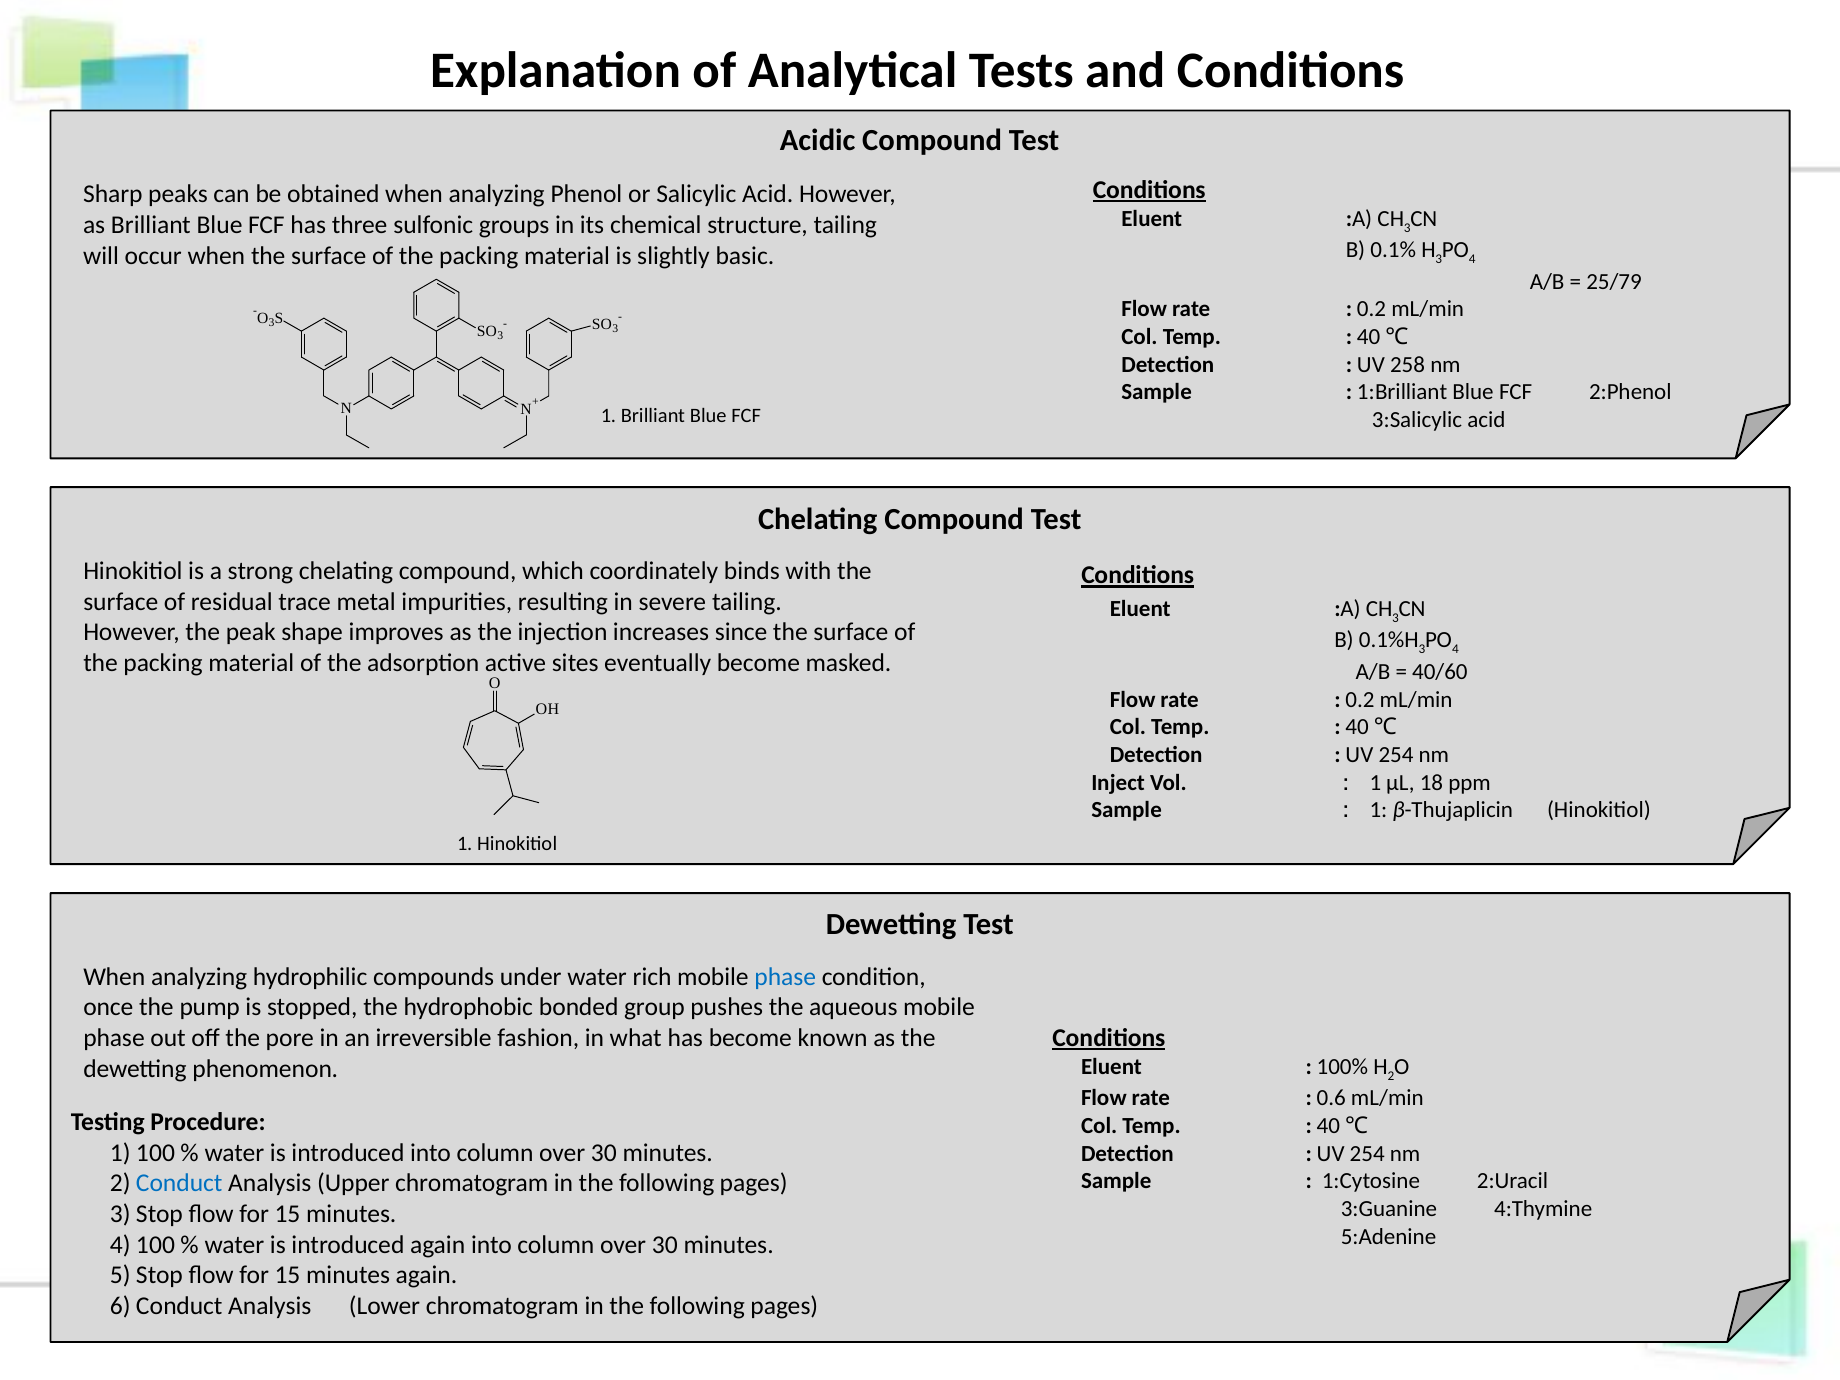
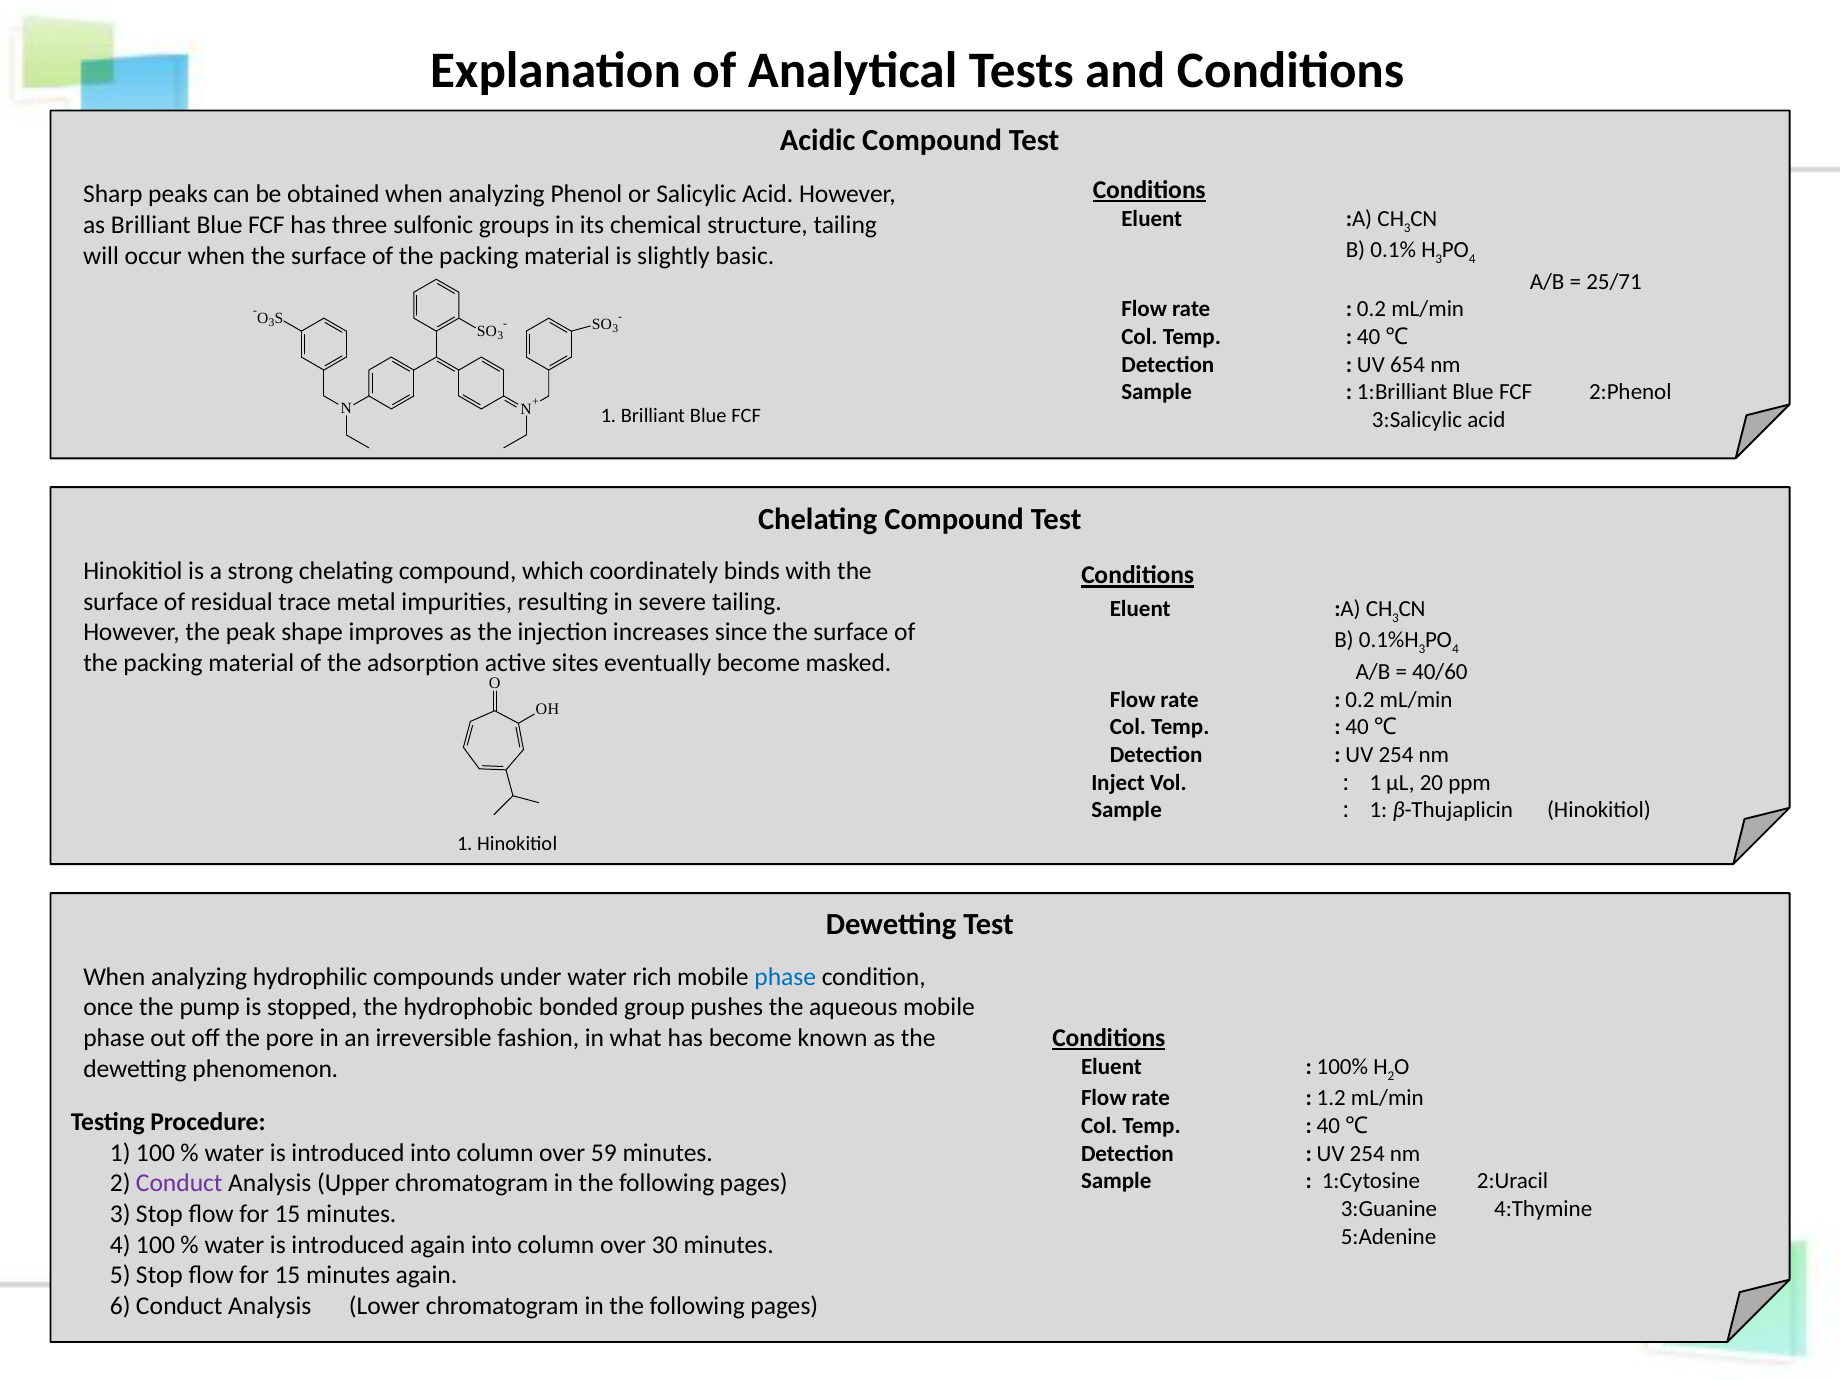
25/79: 25/79 -> 25/71 (1614, 282)
258: 258 -> 654 (1408, 365)
18: 18 -> 20 (1431, 782)
0.6: 0.6 -> 1.2 (1331, 1098)
30: 30 -> 59 (604, 1153)
Conduct colour: blue -> purple (179, 1183)
